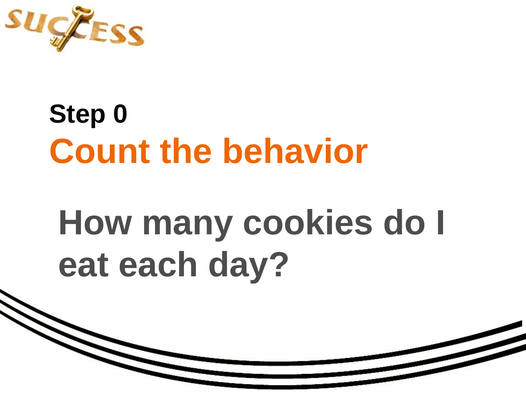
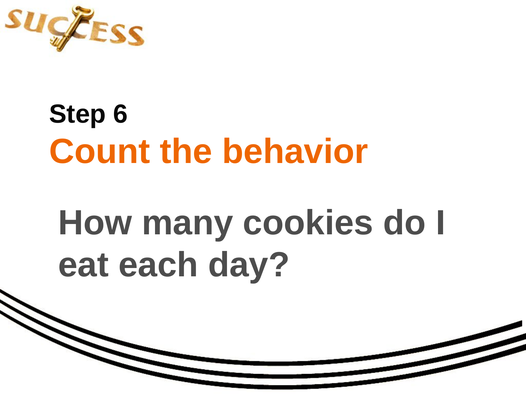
0: 0 -> 6 (121, 114)
